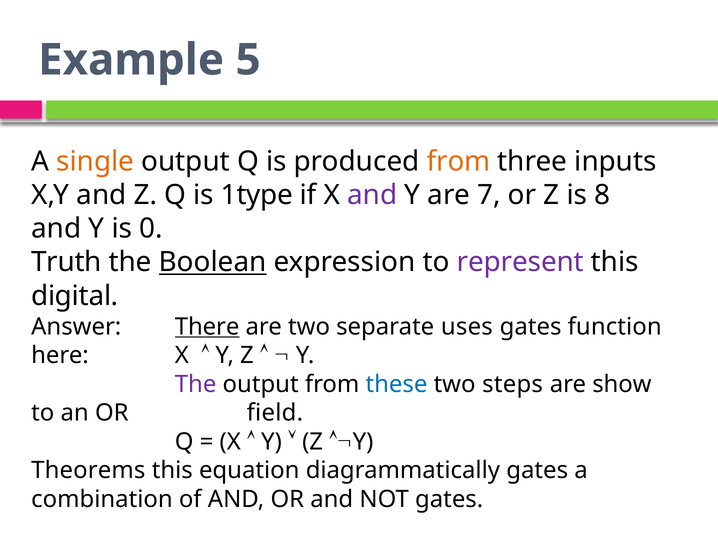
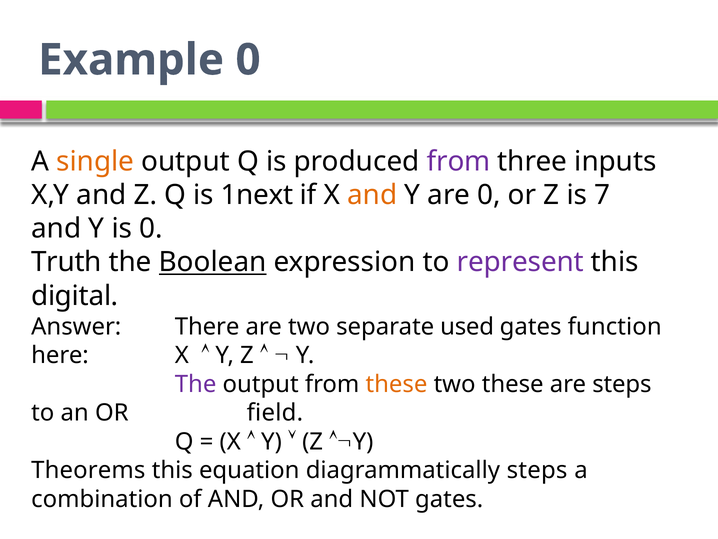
Example 5: 5 -> 0 (248, 60)
from colour: orange -> purple (459, 161)
1type: 1type -> 1next (257, 195)
and colour: purple -> orange (372, 195)
are 7: 7 -> 0 (489, 195)
8: 8 -> 7 (602, 195)
There underline: present -> none (207, 326)
uses: uses -> used (467, 326)
these colour: blue -> orange (396, 384)
two steps: steps -> these (513, 384)
are show: show -> steps (622, 384)
diagrammatically gates: gates -> steps (537, 470)
